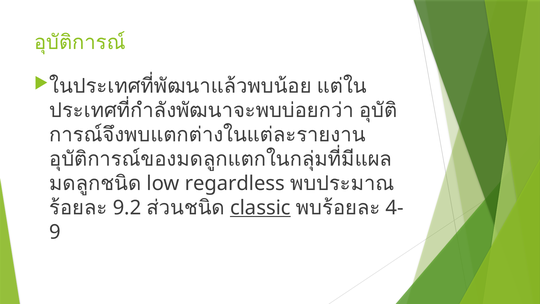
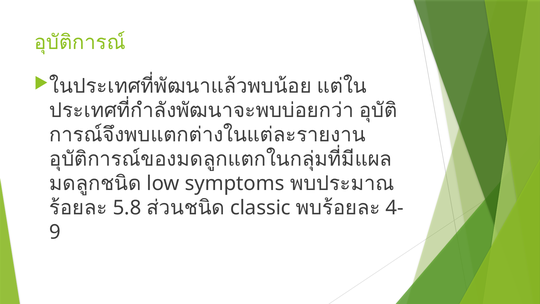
regardless: regardless -> symptoms (235, 183)
9.2: 9.2 -> 5.8 (127, 208)
classic underline: present -> none (260, 208)
